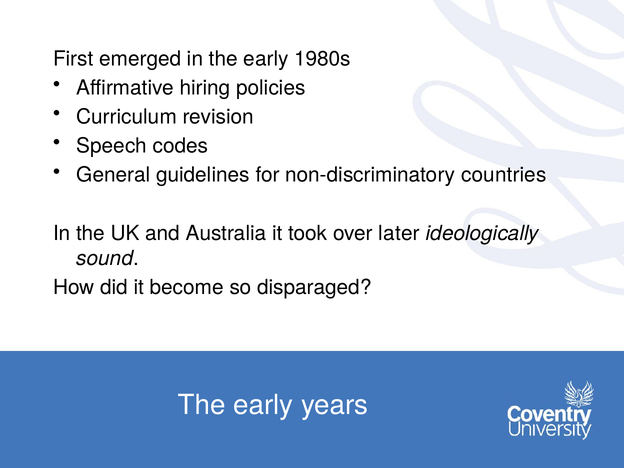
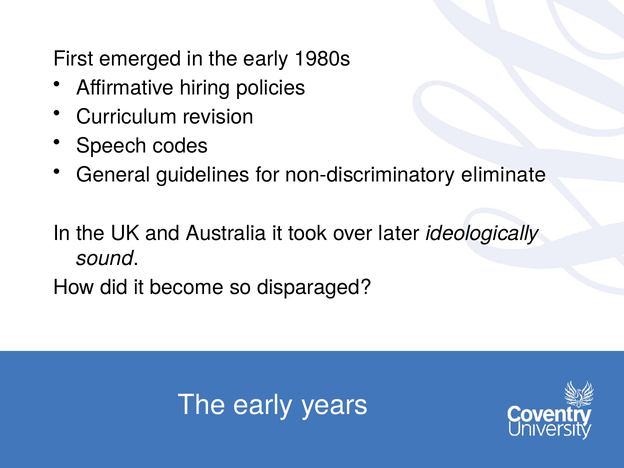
countries: countries -> eliminate (504, 175)
